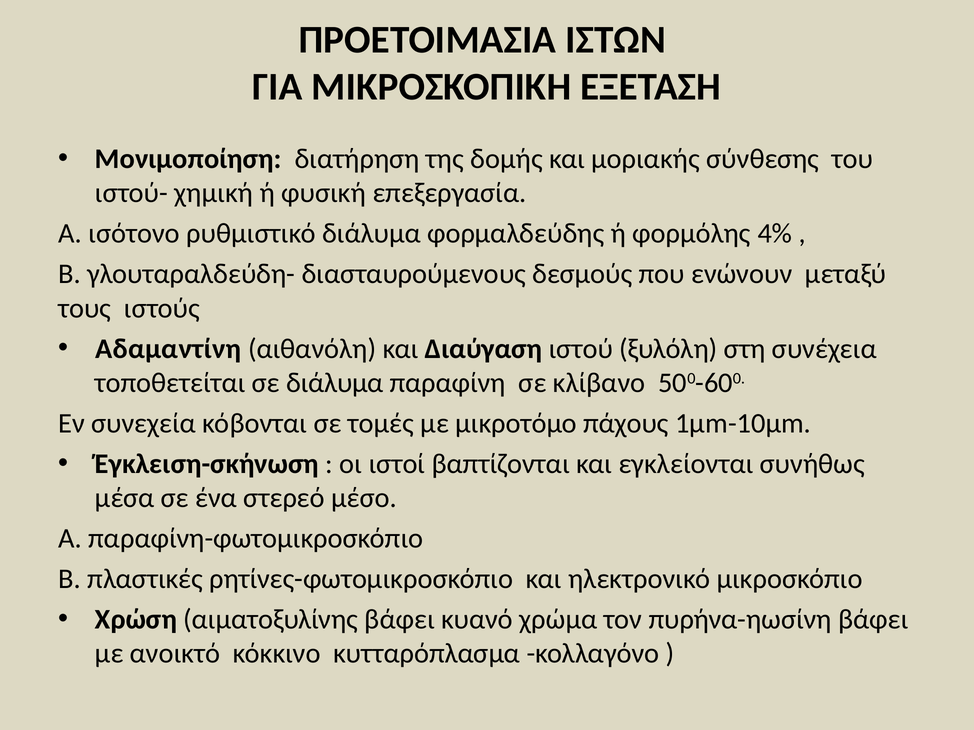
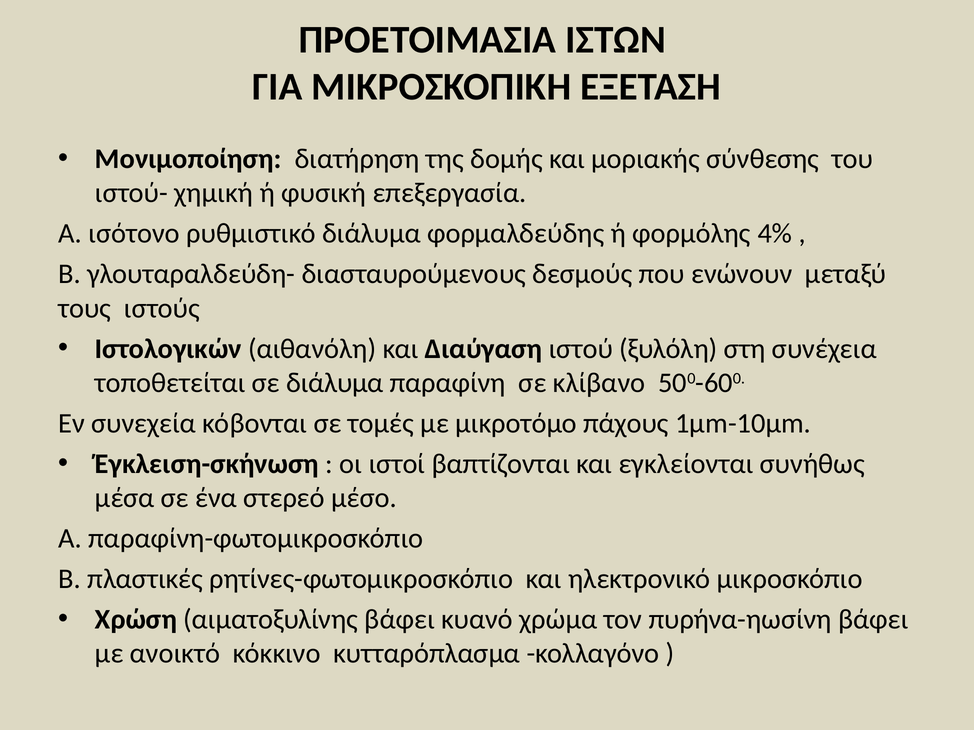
Αδαμαντίνη: Αδαμαντίνη -> Ιστολογικών (168, 349)
